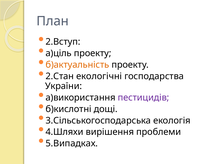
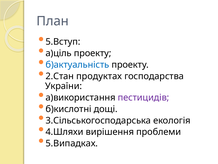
2.Вступ: 2.Вступ -> 5.Вступ (63, 42)
б)актуальність colour: orange -> blue (77, 65)
екологічні: екологічні -> продуктах (99, 76)
